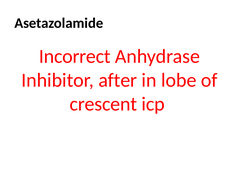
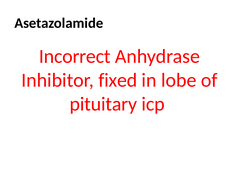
after: after -> fixed (118, 80)
crescent: crescent -> pituitary (103, 104)
